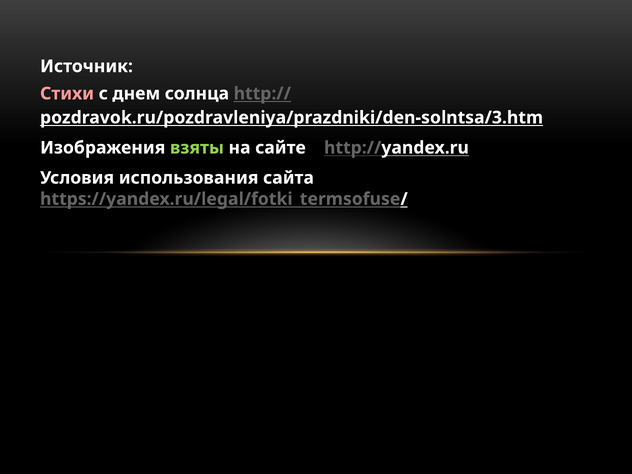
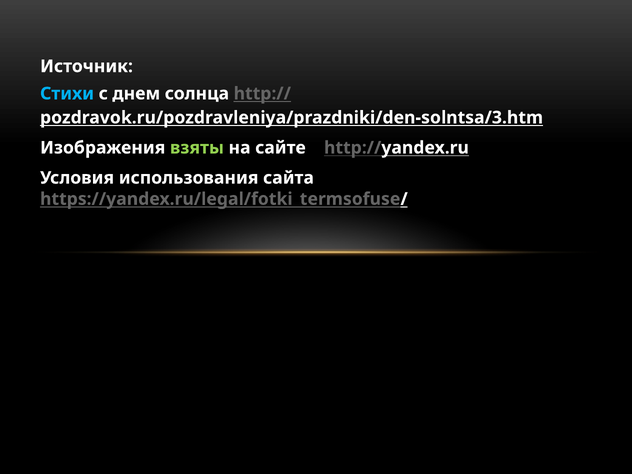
Стихи colour: pink -> light blue (67, 94)
